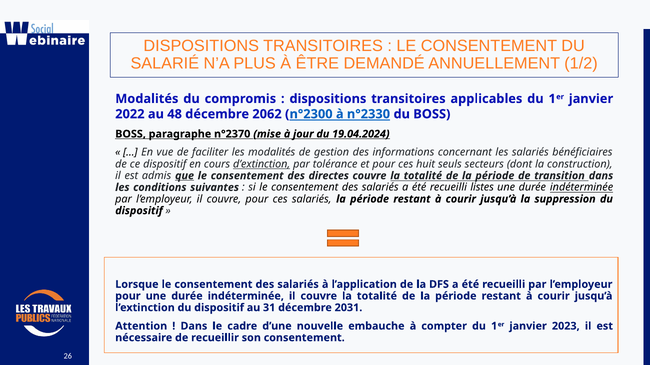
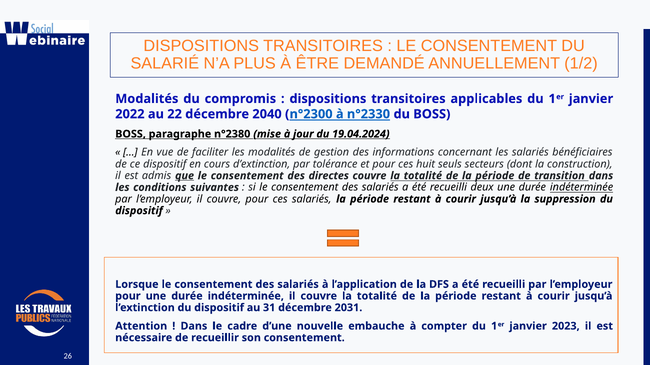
48: 48 -> 22 (175, 114)
2062: 2062 -> 2040 (267, 114)
n°2370: n°2370 -> n°2380 (232, 134)
d’extinction underline: present -> none (262, 164)
listes: listes -> deux (482, 188)
